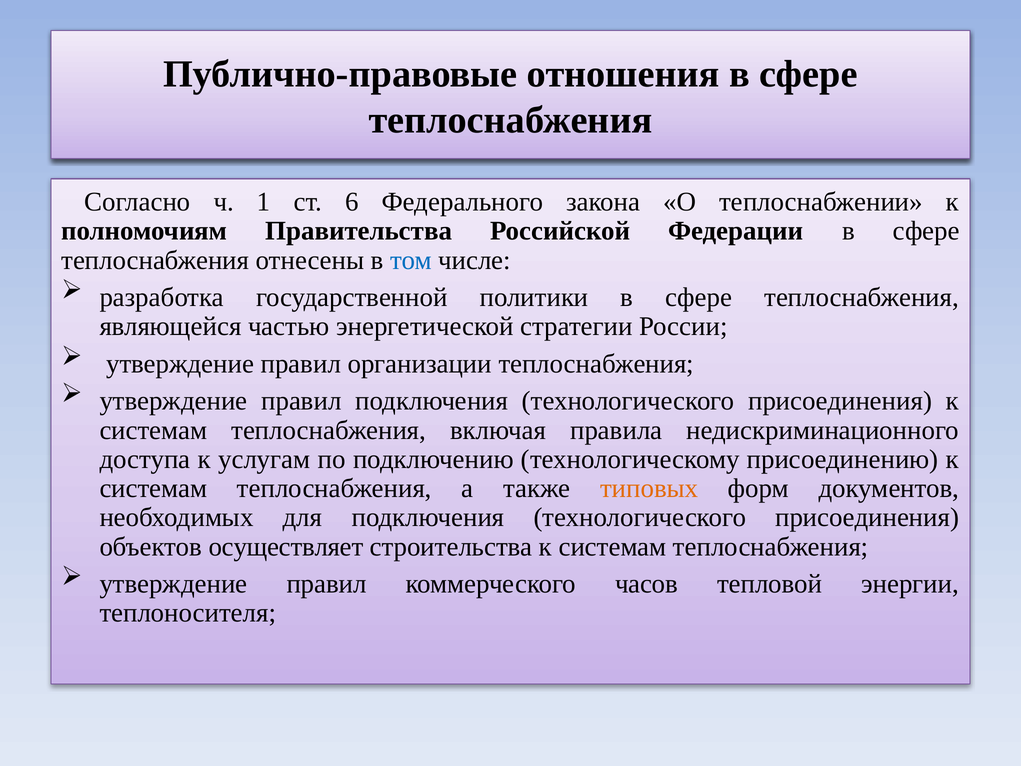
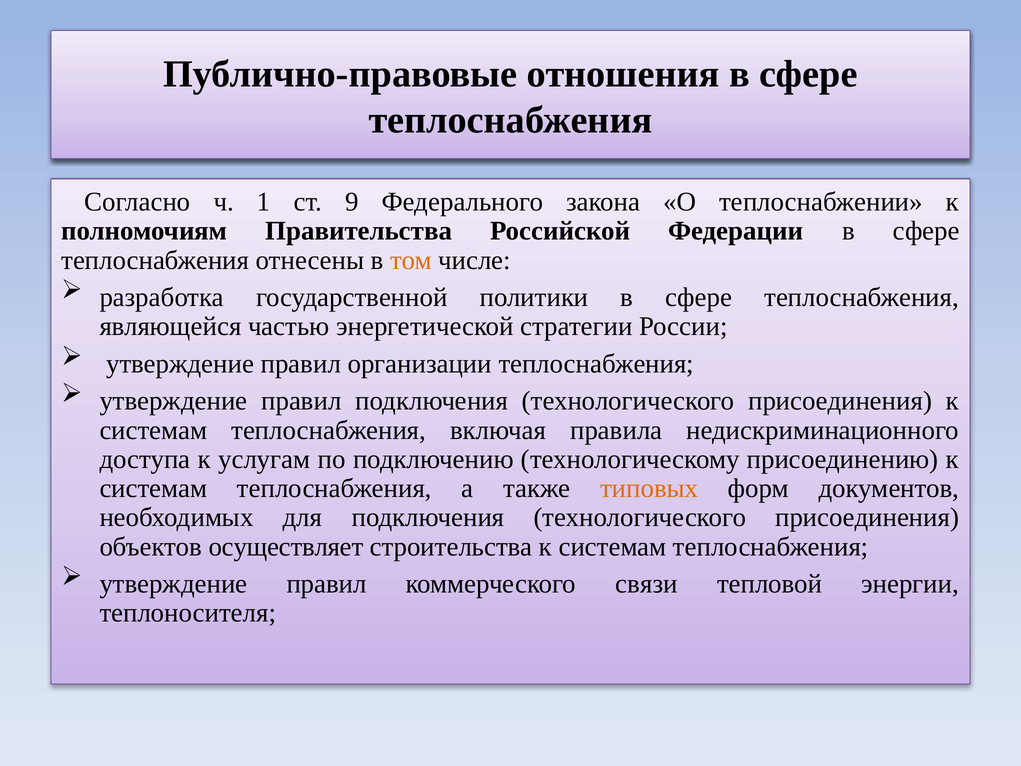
6: 6 -> 9 (352, 202)
том colour: blue -> orange (411, 260)
часов: часов -> связи (646, 584)
